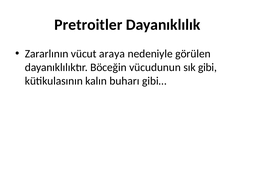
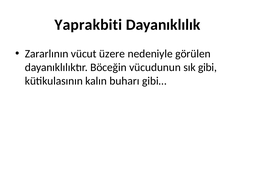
Pretroitler: Pretroitler -> Yaprakbiti (88, 25)
araya: araya -> üzere (112, 53)
